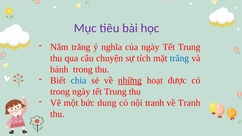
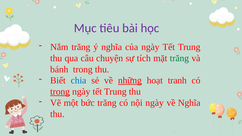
trăng colour: blue -> green (179, 58)
được: được -> tranh (177, 81)
trong underline: none -> present (60, 92)
bức dung: dung -> trăng (107, 103)
nội tranh: tranh -> ngày (155, 103)
về Tranh: Tranh -> Nghĩa (189, 103)
